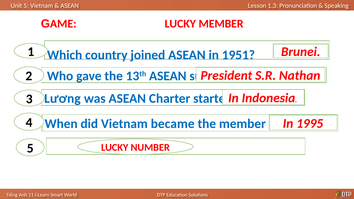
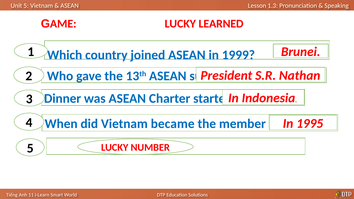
LUCKY MEMBER: MEMBER -> LEARNED (221, 24)
1951: 1951 -> 1999 (238, 55)
Lương: Lương -> Dinner (63, 99)
